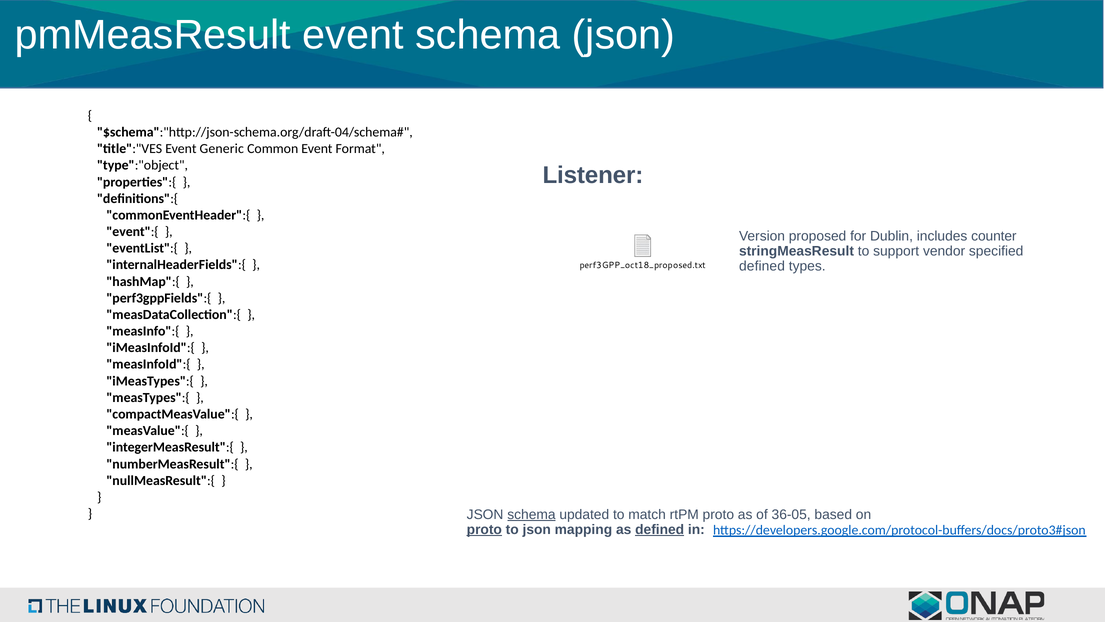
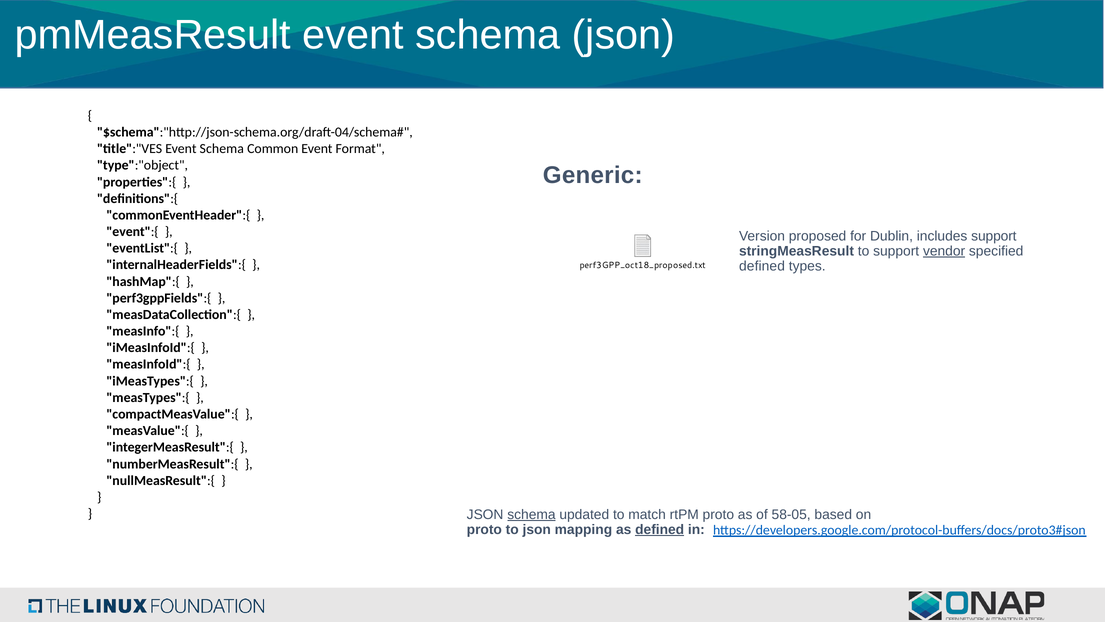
title":"VES Event Generic: Generic -> Schema (222, 149)
Listener: Listener -> Generic (593, 175)
includes counter: counter -> support (994, 236)
vendor underline: none -> present (944, 251)
36-05: 36-05 -> 58-05 (791, 514)
proto underline: present -> none (484, 529)
